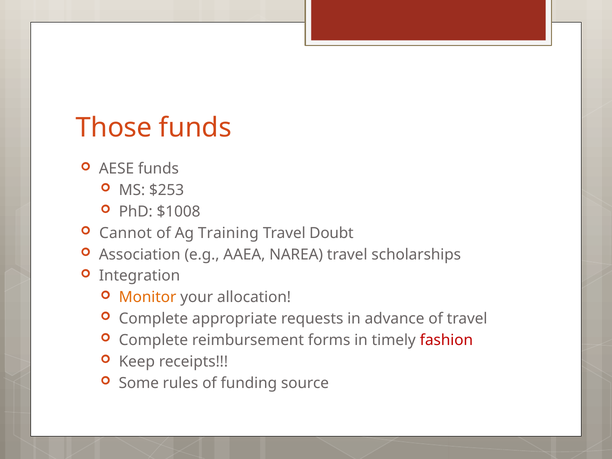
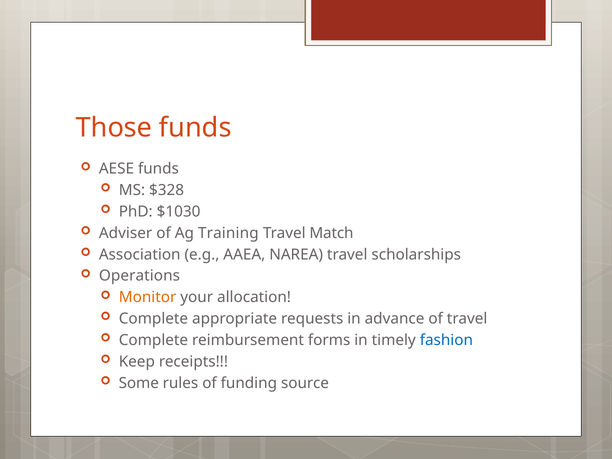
$253: $253 -> $328 (167, 190)
$1008: $1008 -> $1030 (179, 212)
Cannot: Cannot -> Adviser (126, 233)
Doubt: Doubt -> Match (331, 233)
Integration: Integration -> Operations (139, 276)
fashion colour: red -> blue (446, 340)
